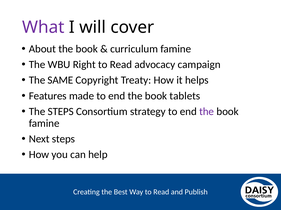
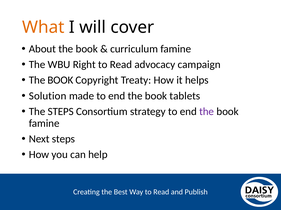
What colour: purple -> orange (43, 27)
SAME: SAME -> BOOK (60, 80)
Features: Features -> Solution (48, 96)
